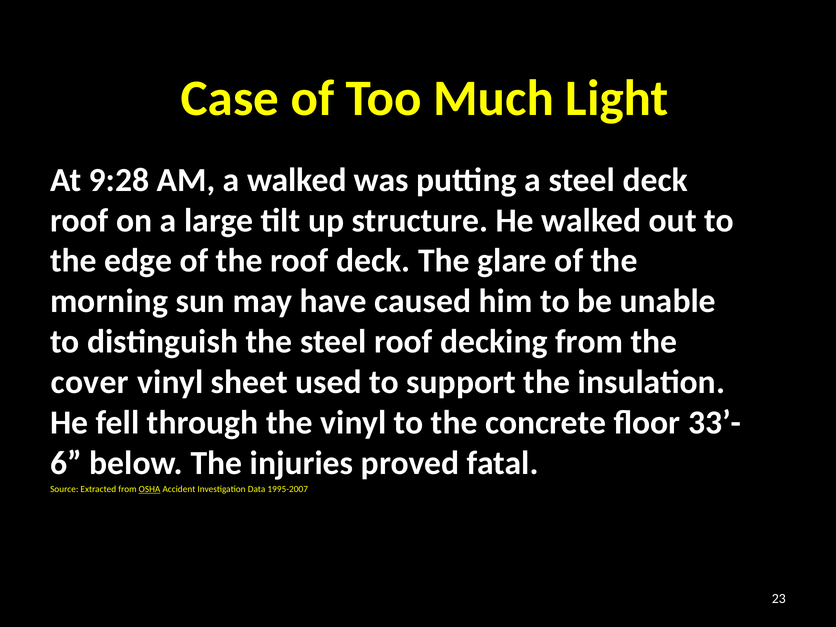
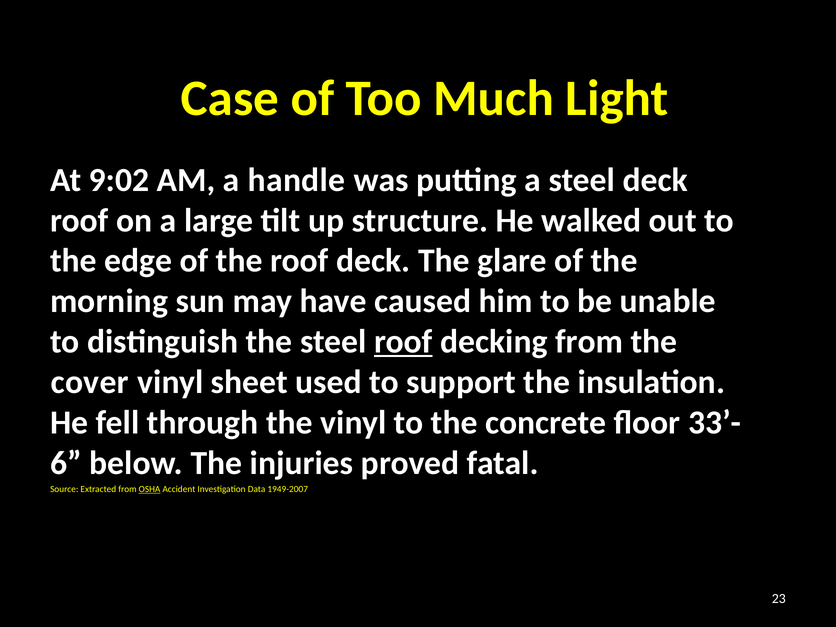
9:28: 9:28 -> 9:02 (119, 180)
a walked: walked -> handle (297, 180)
roof underline: none -> present (403, 342)
1995-2007: 1995-2007 -> 1949-2007 (288, 489)
